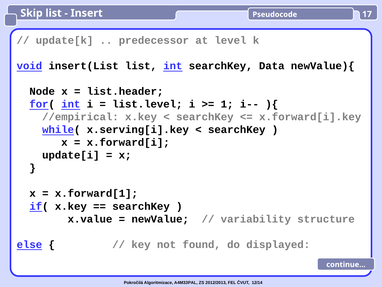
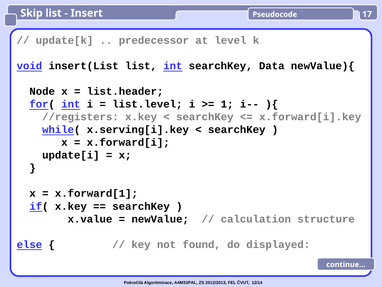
//empirical: //empirical -> //registers (80, 117)
variability: variability -> calculation (256, 219)
